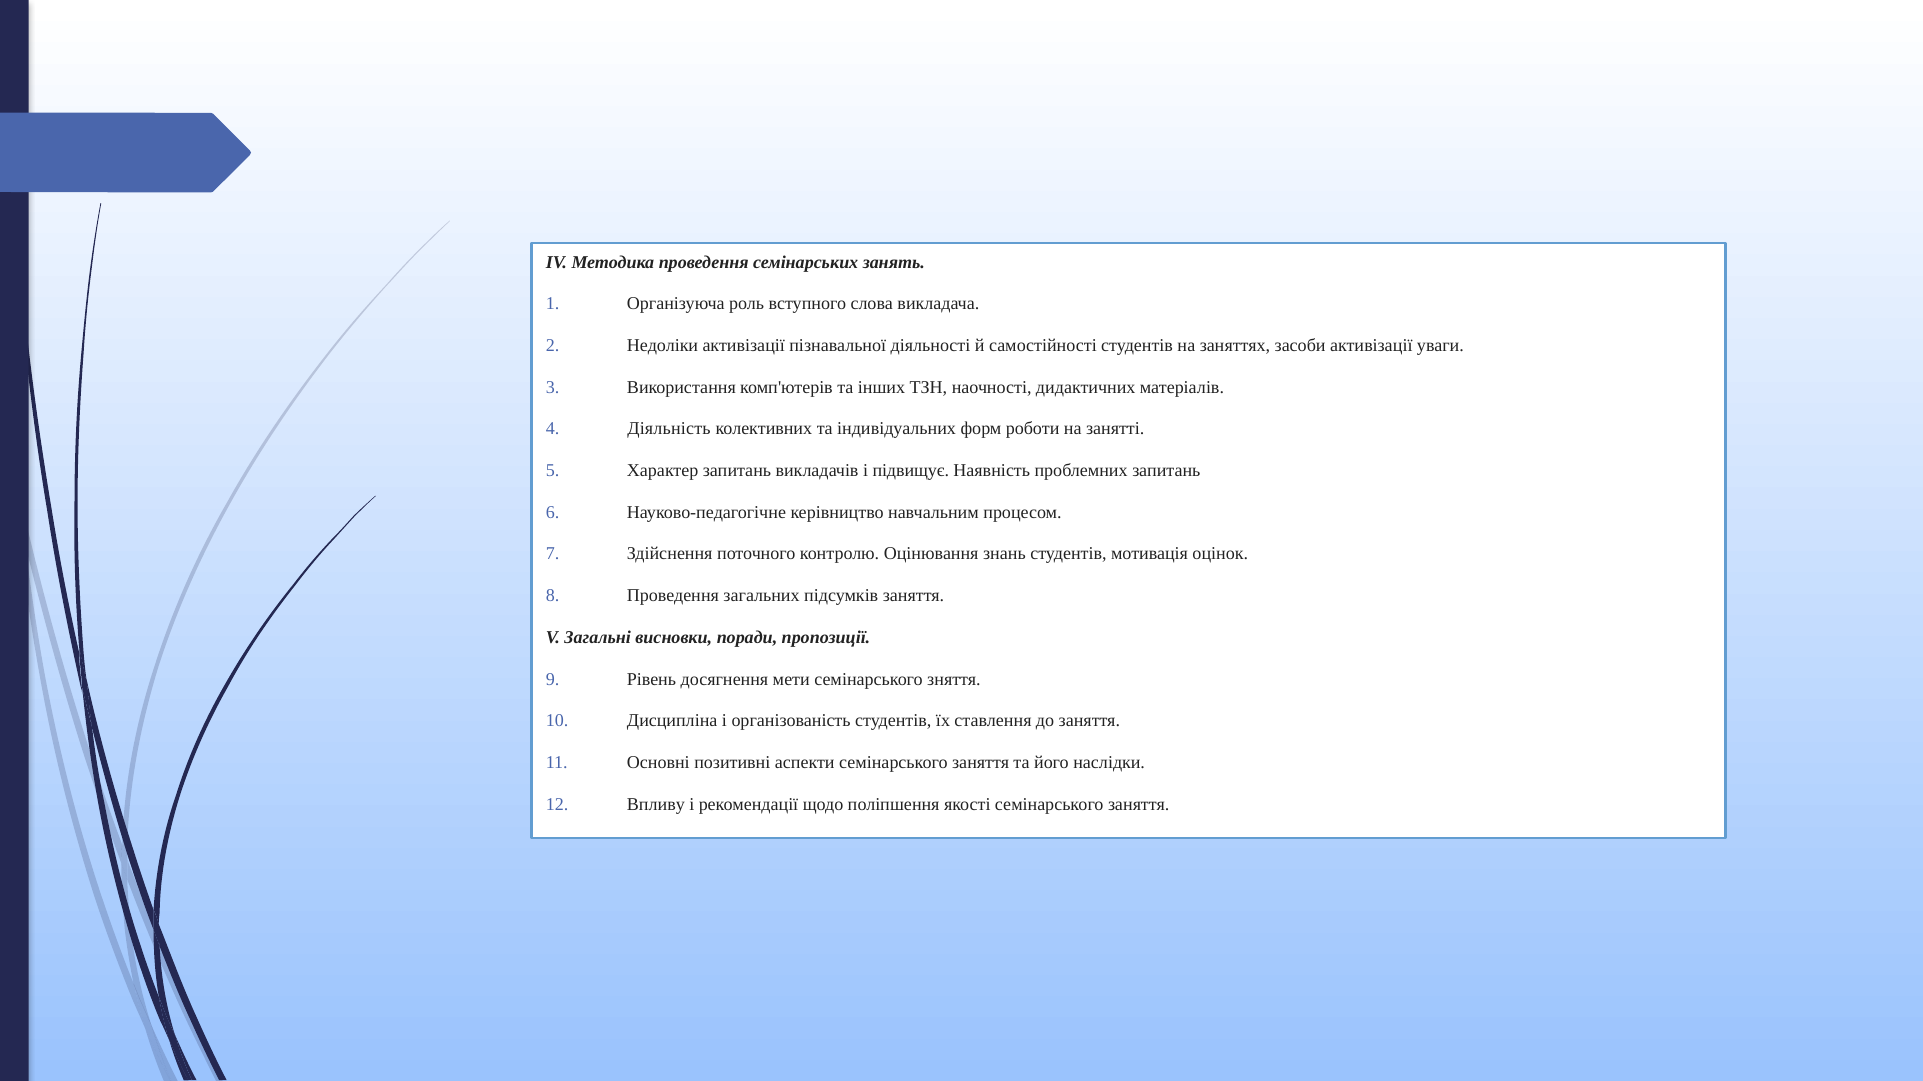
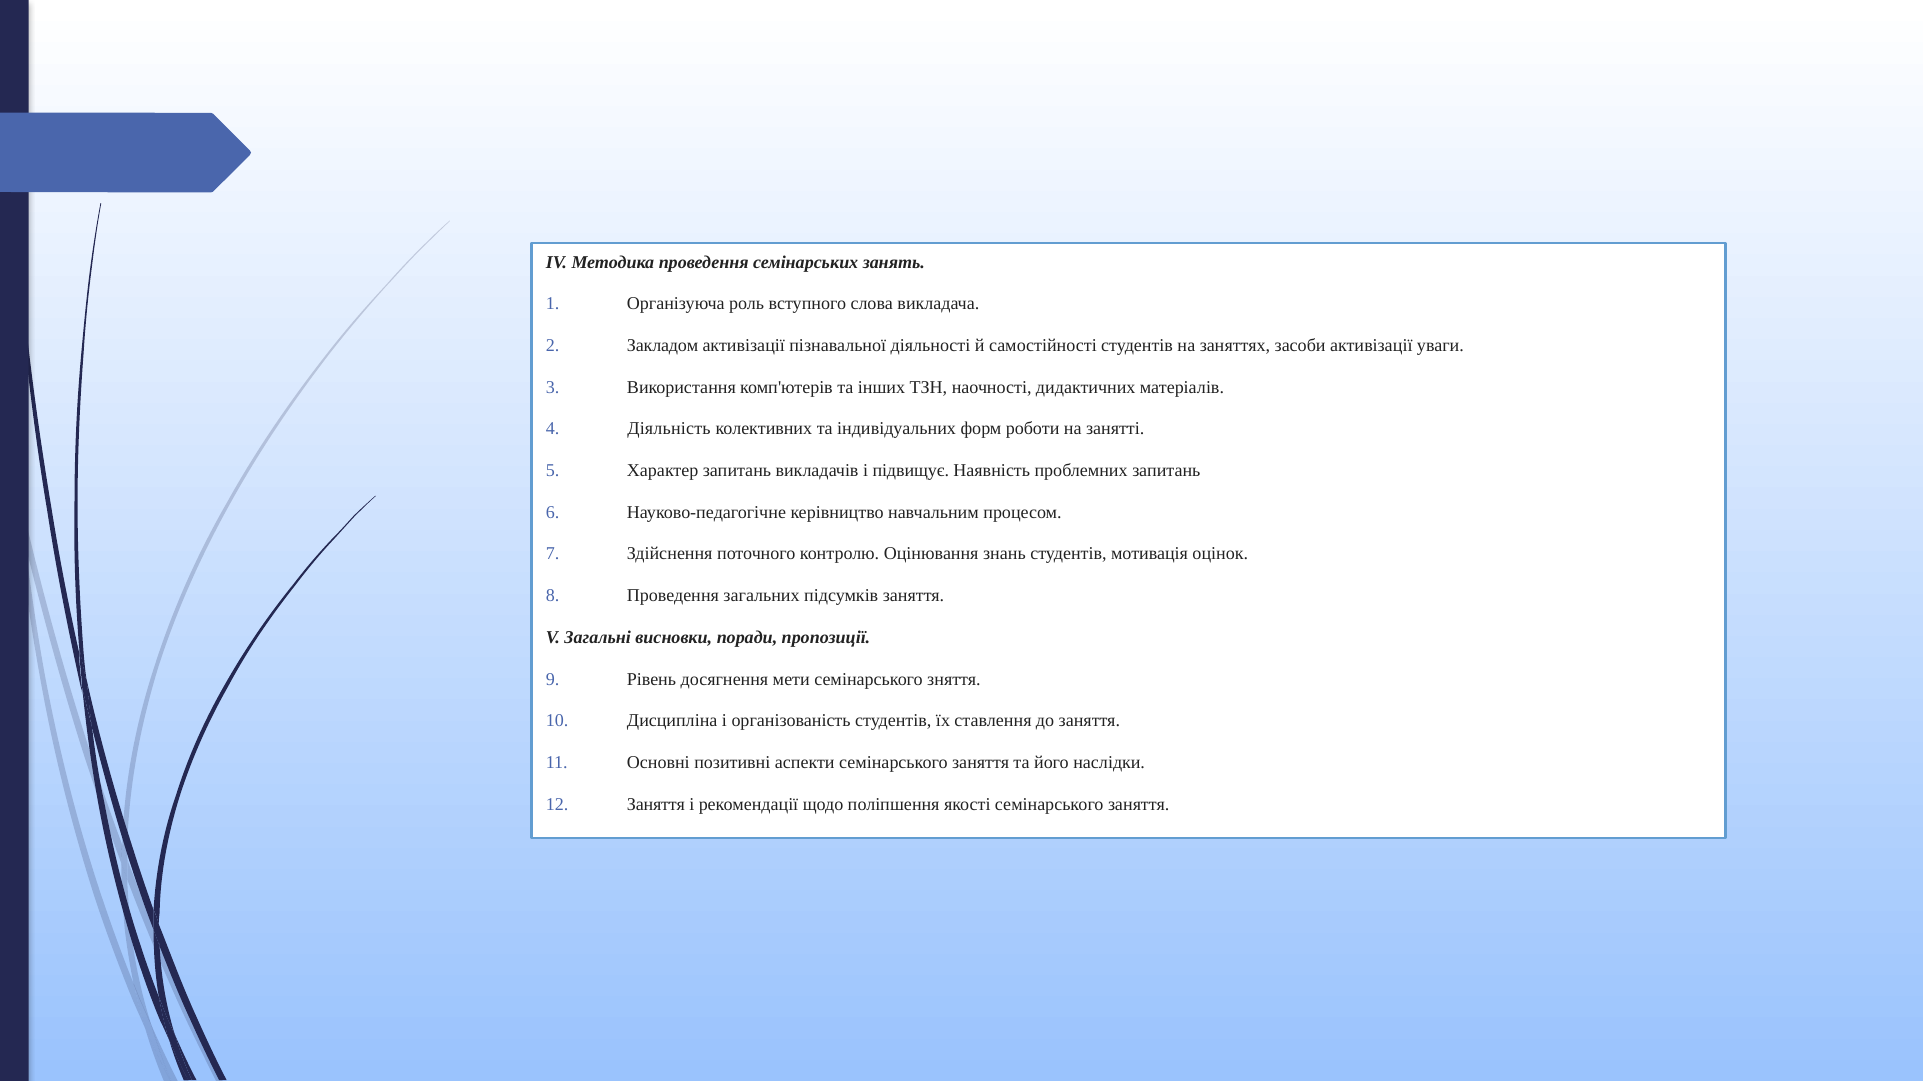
Недоліки: Недоліки -> Закладом (663, 346)
Впливу: Впливу -> Заняття (656, 805)
